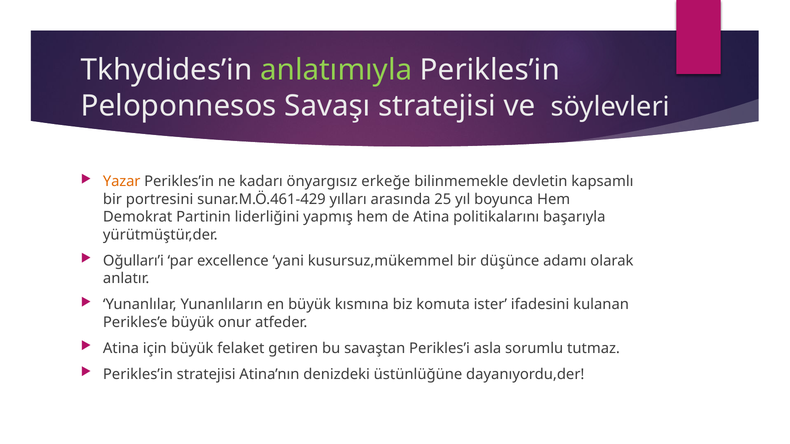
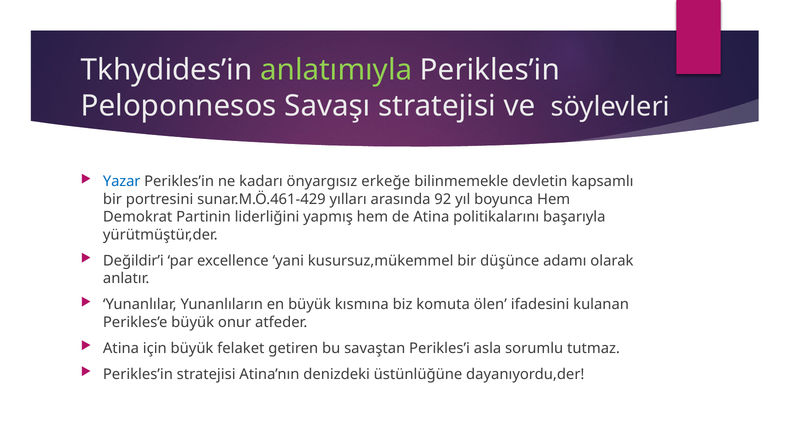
Yazar colour: orange -> blue (122, 182)
25: 25 -> 92 (443, 199)
Oğulları’i: Oğulları’i -> Değildir’i (133, 261)
ister: ister -> ölen (490, 305)
